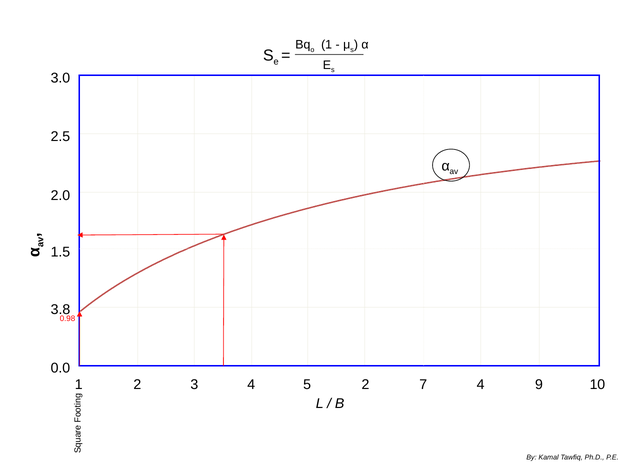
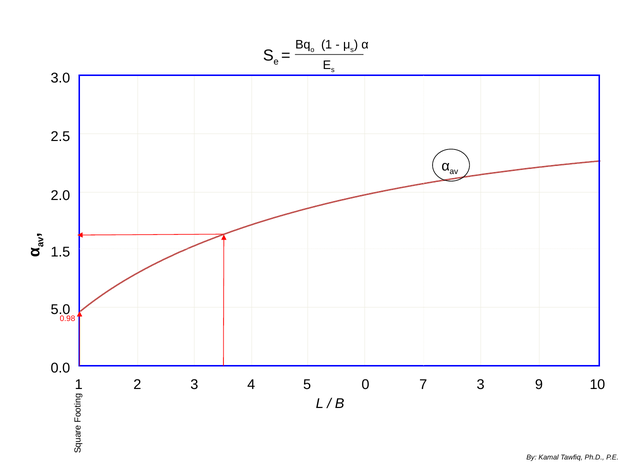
3.8: 3.8 -> 5.0 (60, 309)
5 2: 2 -> 0 (365, 384)
2 4: 4 -> 3 (481, 384)
